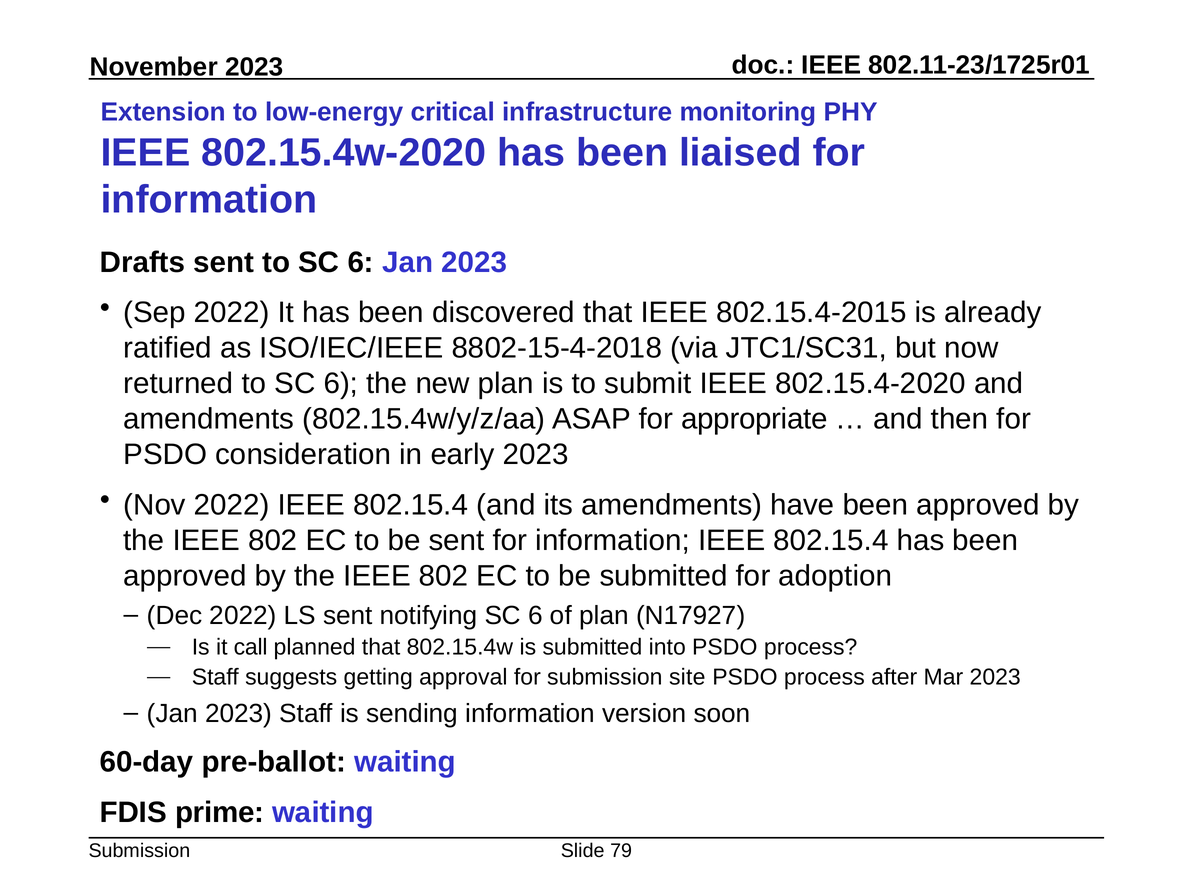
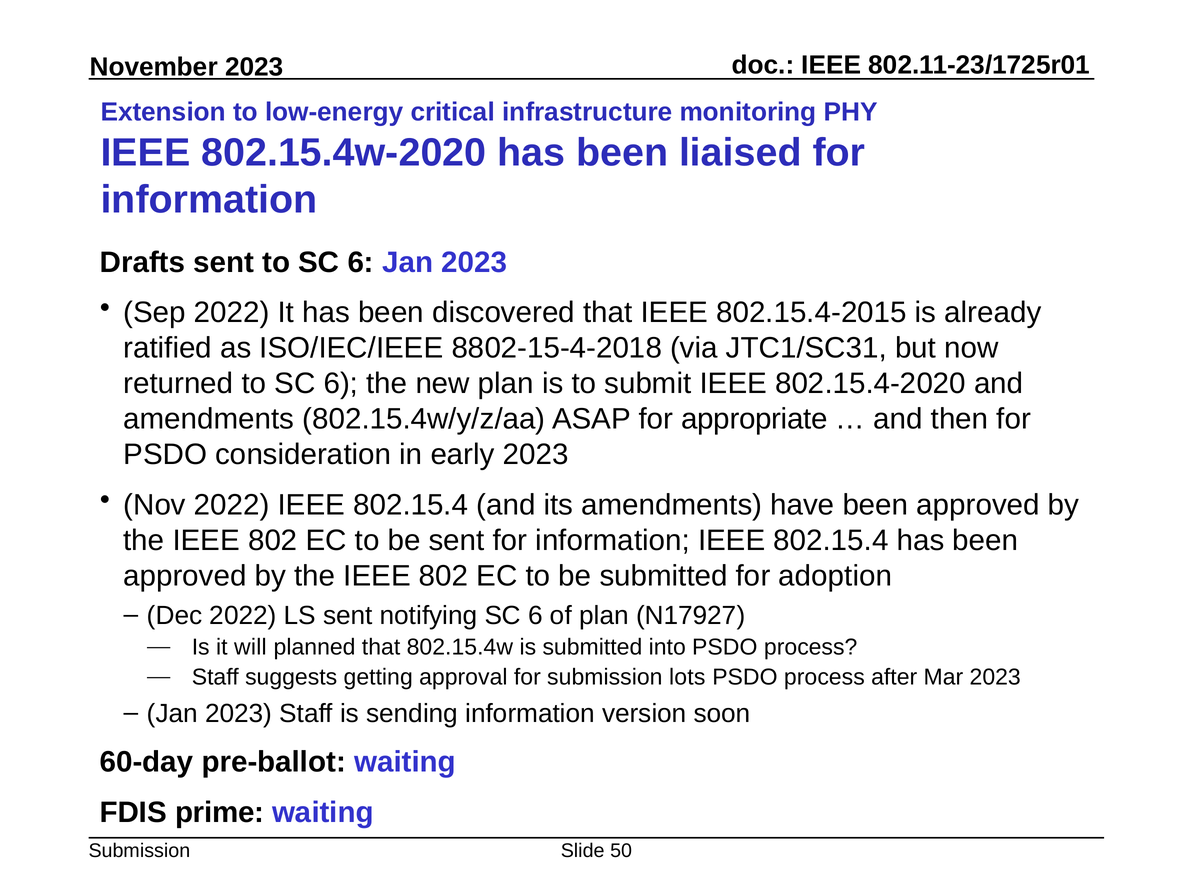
call: call -> will (250, 647)
site: site -> lots (687, 677)
79: 79 -> 50 (621, 851)
